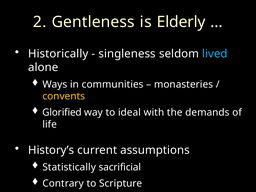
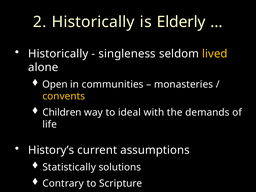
2 Gentleness: Gentleness -> Historically (93, 22)
lived colour: light blue -> yellow (215, 54)
Ways: Ways -> Open (55, 84)
Glorified: Glorified -> Children (62, 112)
sacrificial: sacrificial -> solutions (120, 167)
